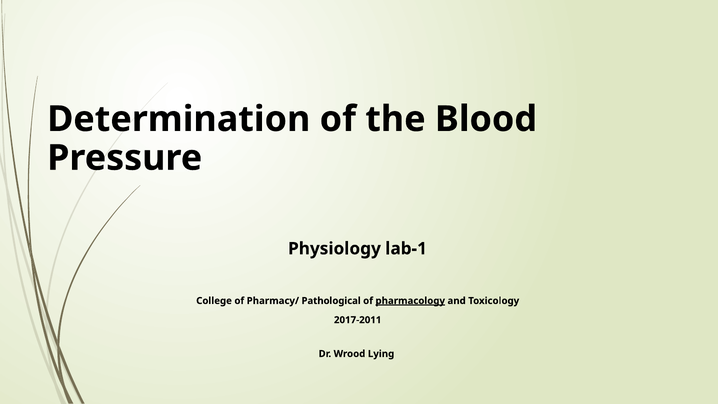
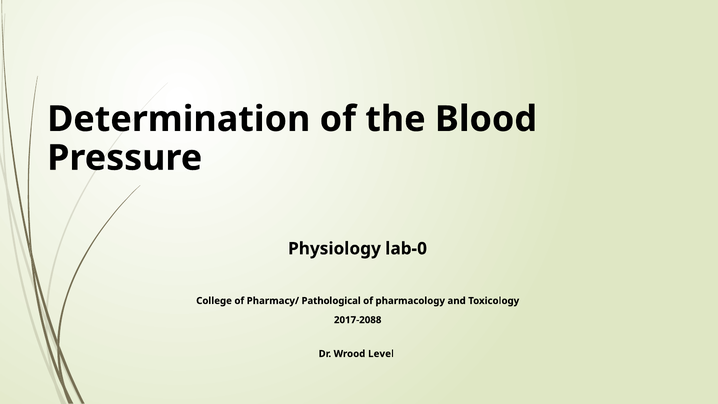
lab-1: lab-1 -> lab-0 (406, 249)
pharmacology underline: present -> none (410, 301)
2017-2011: 2017-2011 -> 2017-2088 (358, 320)
Lying: Lying -> Level (381, 354)
